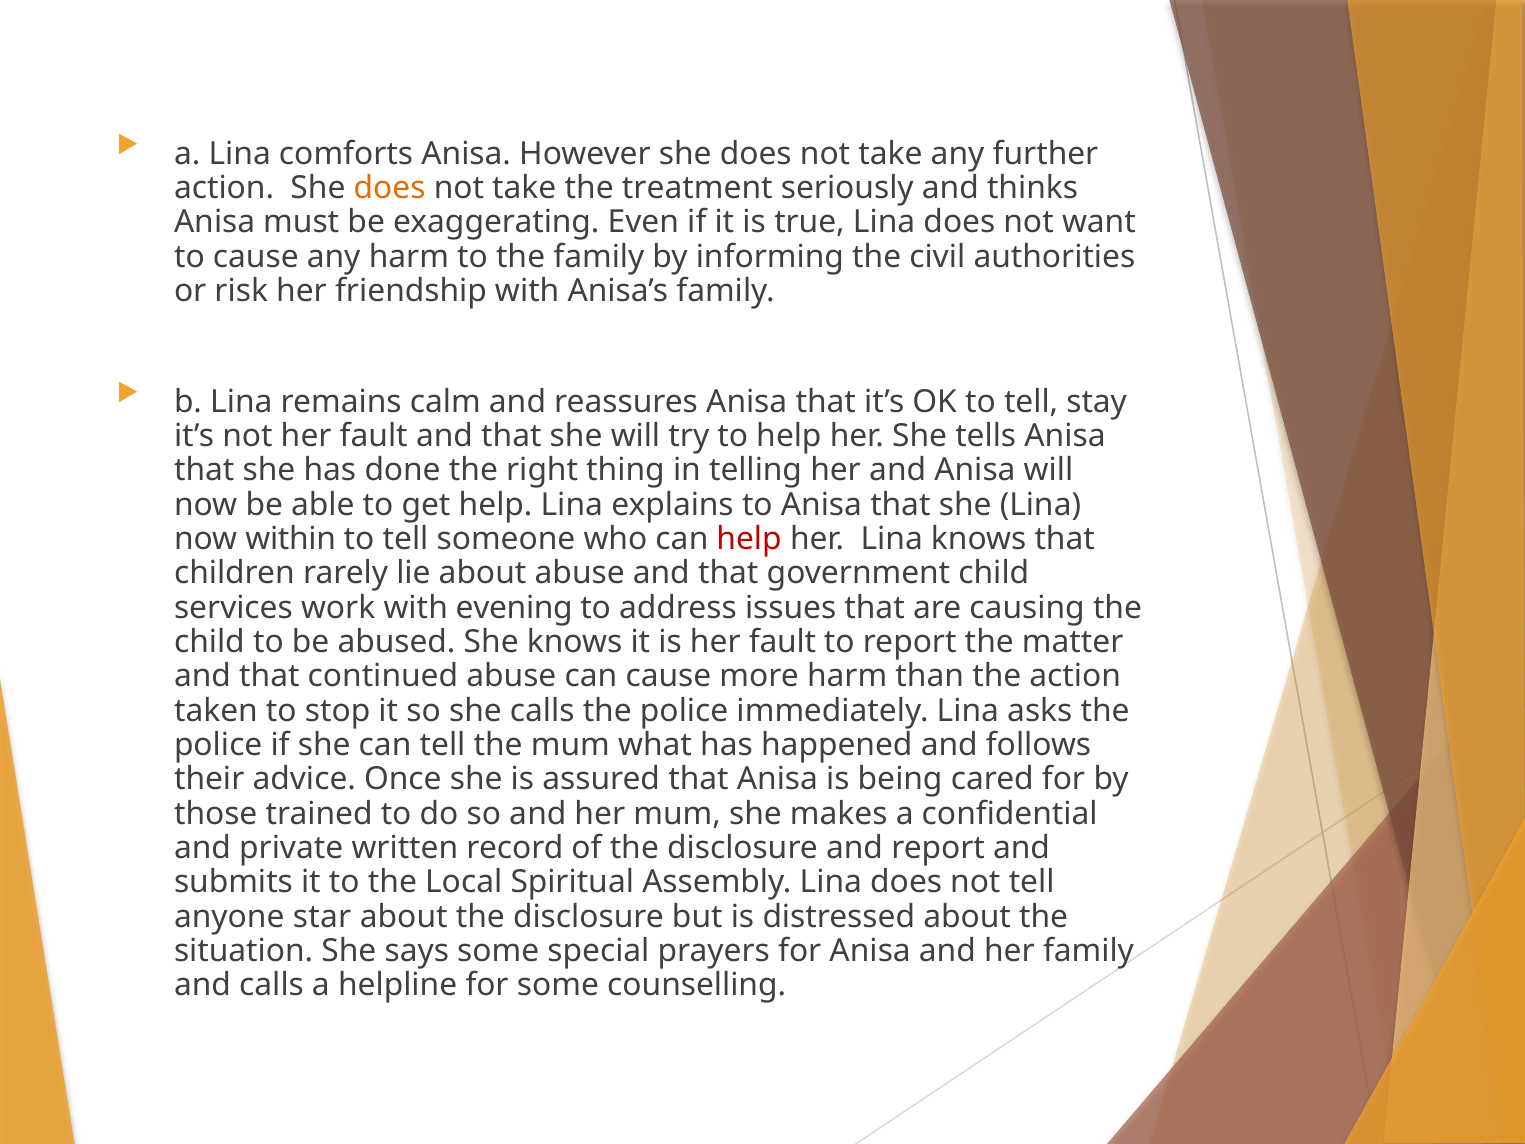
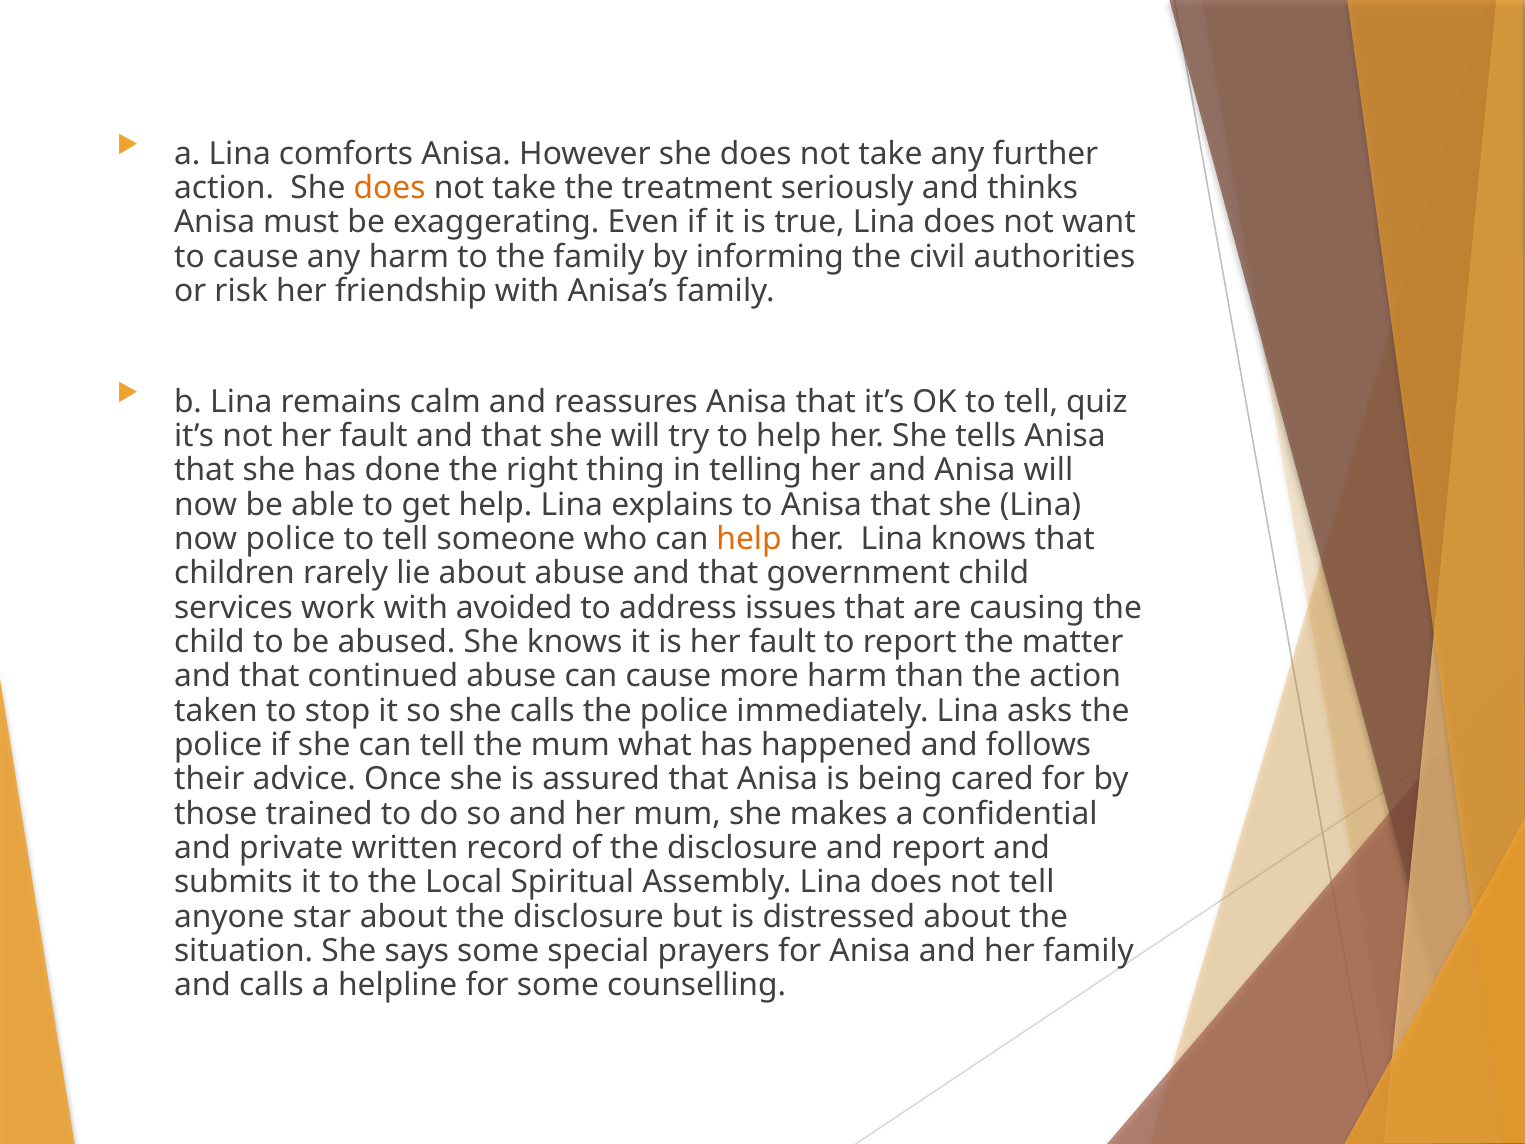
stay: stay -> quiz (1097, 401)
now within: within -> police (290, 539)
help colour: red -> orange (749, 539)
evening: evening -> avoided (514, 608)
